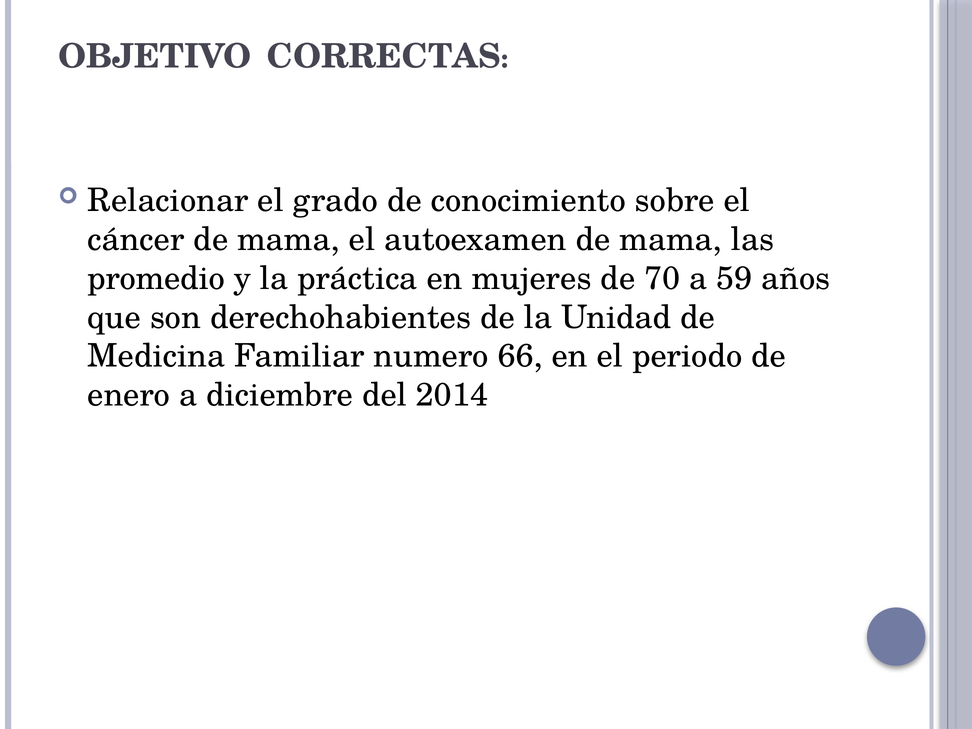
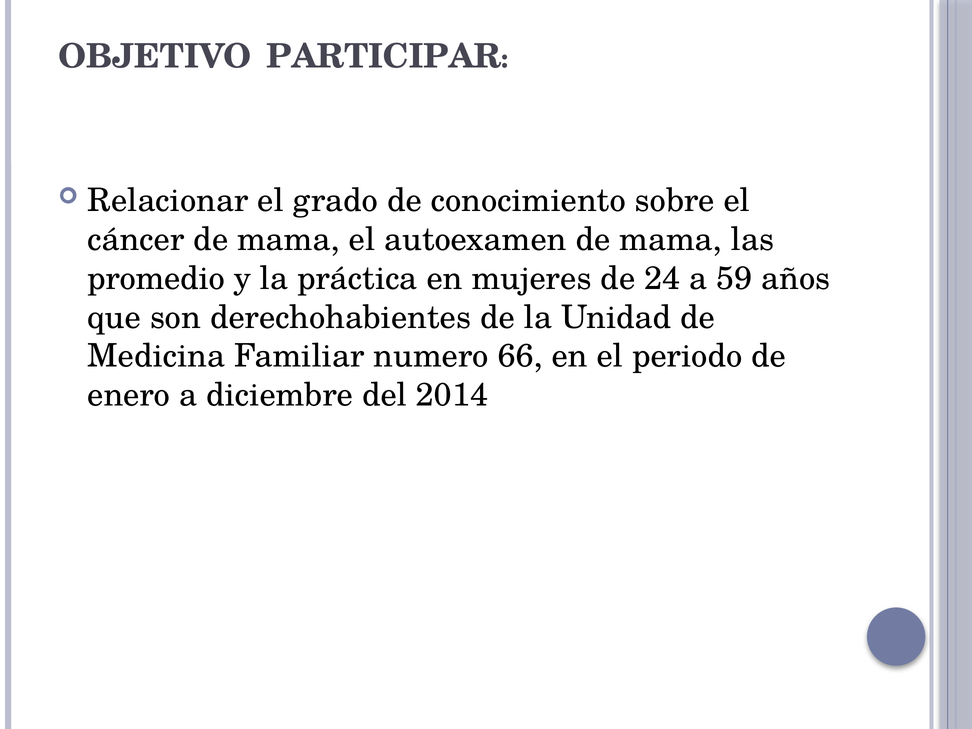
CORRECTAS: CORRECTAS -> PARTICIPAR (384, 57)
70: 70 -> 24 (662, 278)
